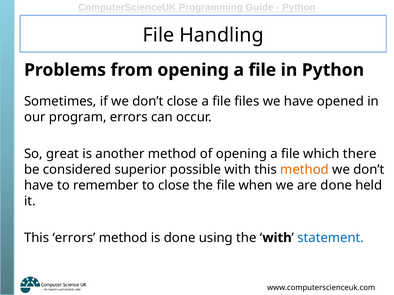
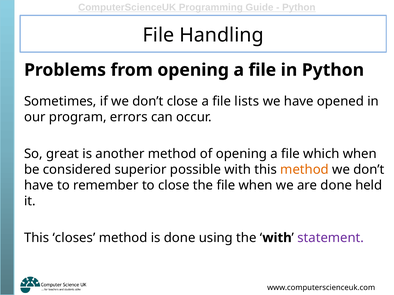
files: files -> lists (247, 102)
which there: there -> when (360, 154)
This errors: errors -> closes (74, 238)
statement colour: blue -> purple (331, 238)
